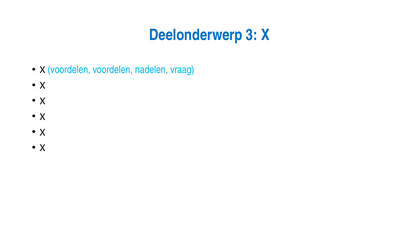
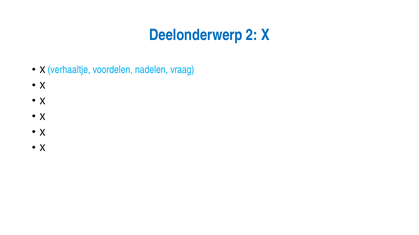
3: 3 -> 2 (252, 35)
X voordelen: voordelen -> verhaaltje (69, 70)
